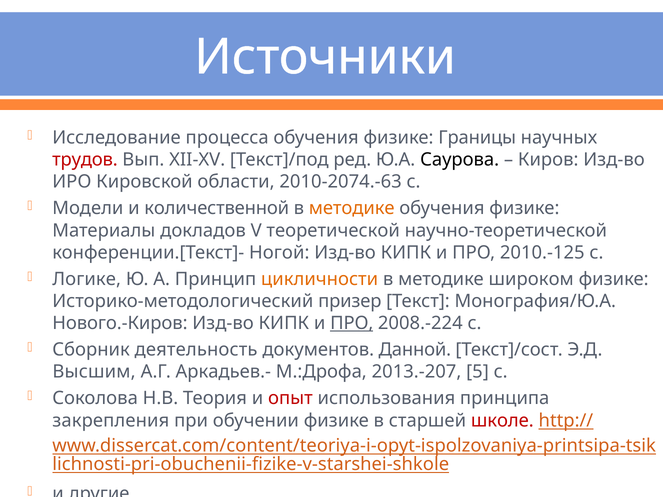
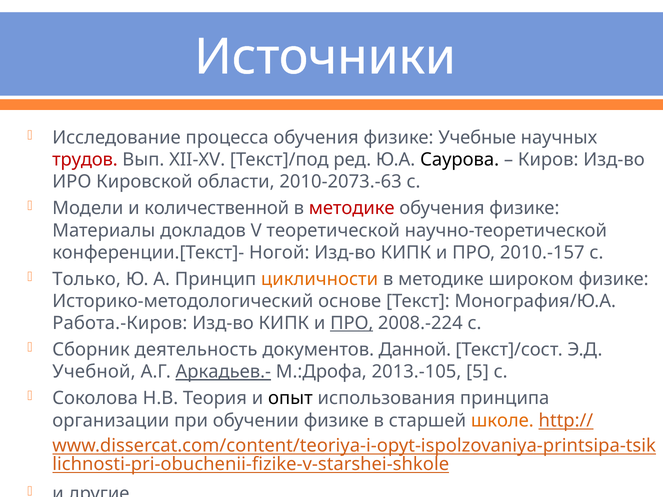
Границы: Границы -> Учебные (477, 138)
2010-2074.-63: 2010-2074.-63 -> 2010-2073.-63 (341, 182)
методике colour: orange -> red (352, 208)
2010.-125: 2010.-125 -> 2010.-157 (542, 253)
Логике: Логике -> Только (87, 279)
призер: призер -> основе (350, 301)
Нового.-Киров: Нового.-Киров -> Работа.-Киров (120, 323)
Высшим: Высшим -> Учебной (94, 372)
Аркадьев.- underline: none -> present (223, 372)
2013.-207: 2013.-207 -> 2013.-105 (417, 372)
опыт colour: red -> black (290, 399)
закрепления: закрепления -> организации (111, 421)
школе colour: red -> orange (502, 421)
